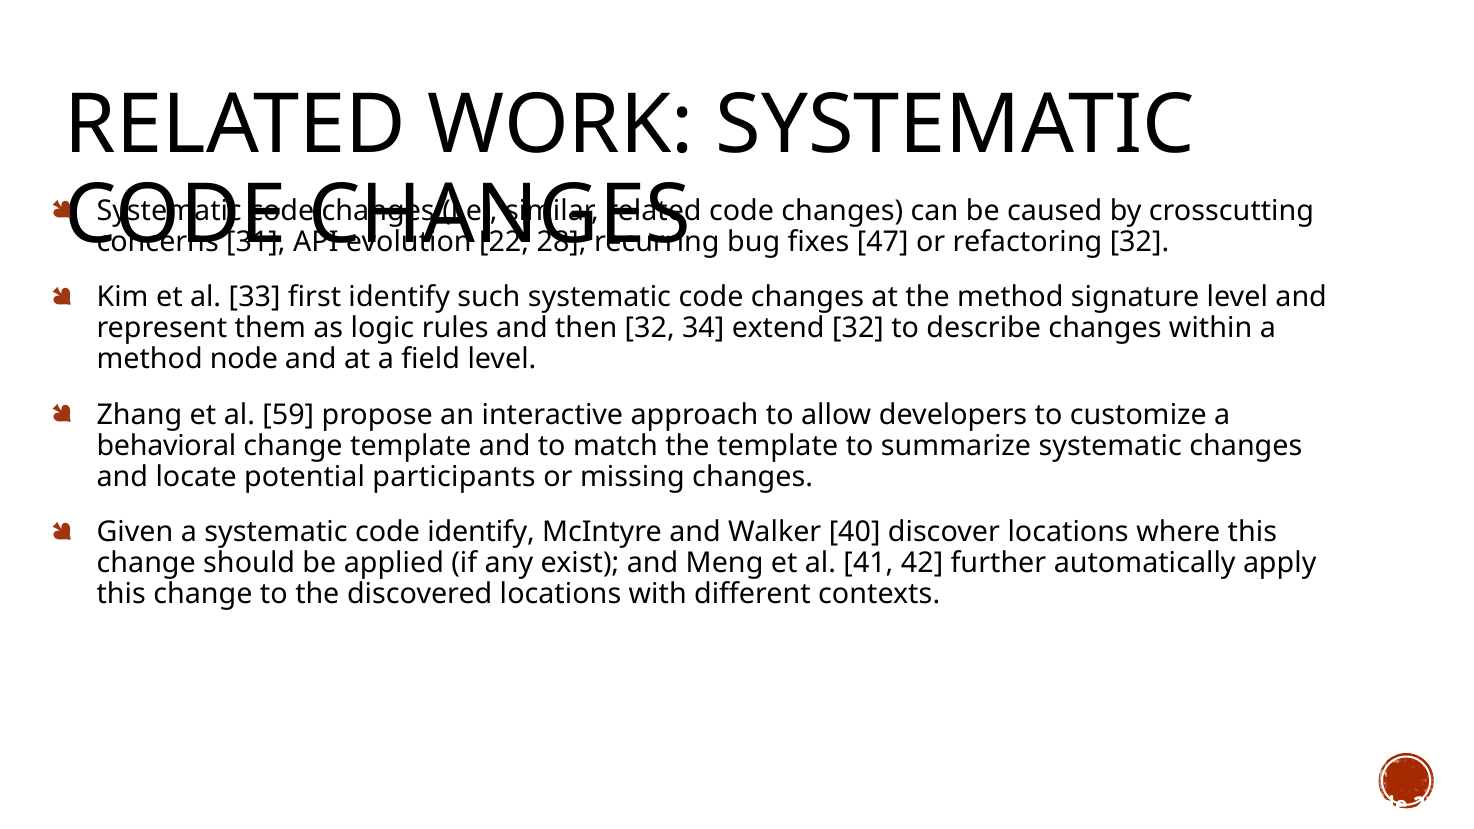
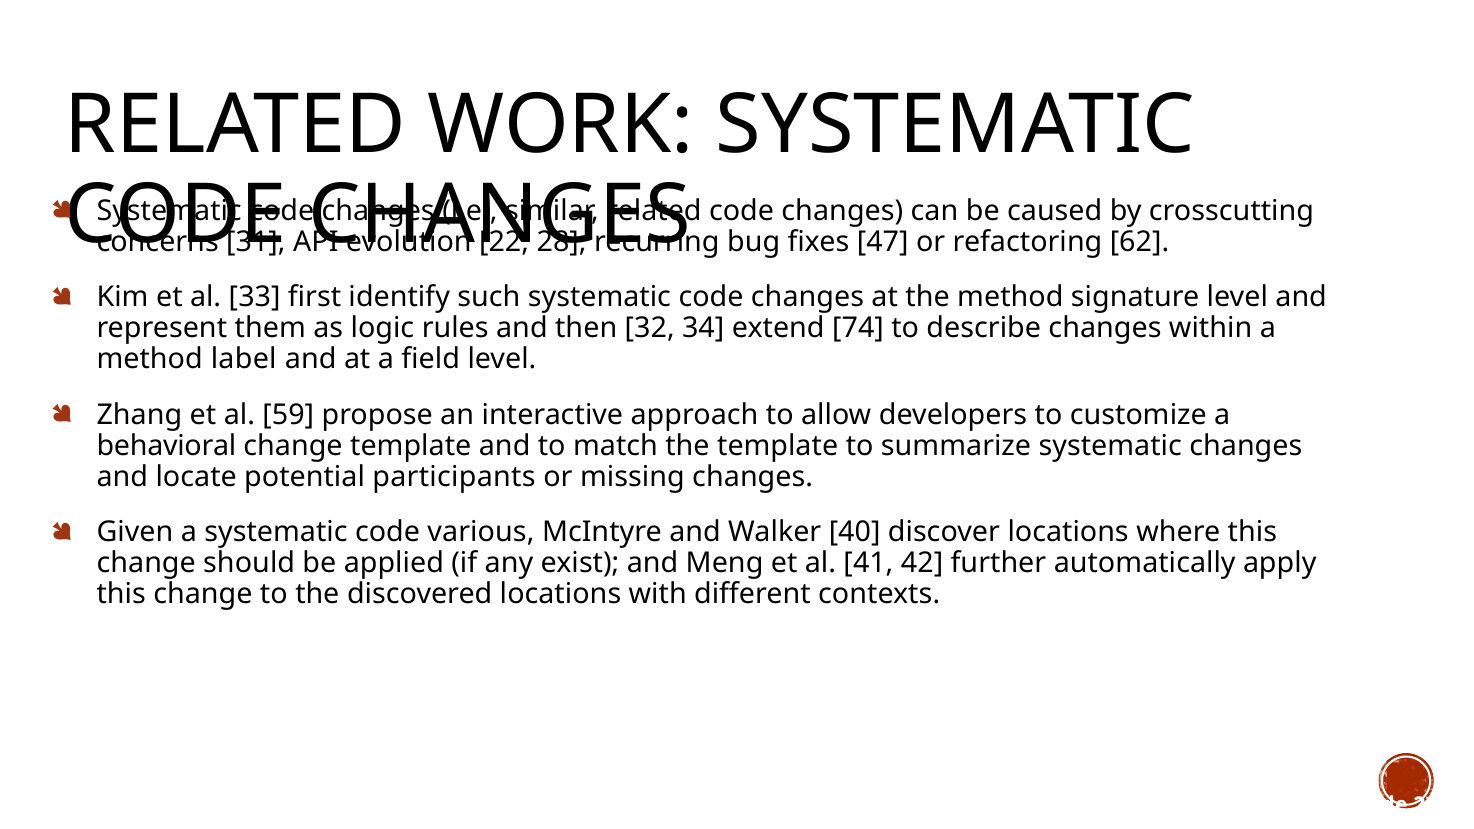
refactoring 32: 32 -> 62 (1139, 242)
extend 32: 32 -> 74 (858, 328)
node: node -> label (244, 359)
code identify: identify -> various (481, 532)
